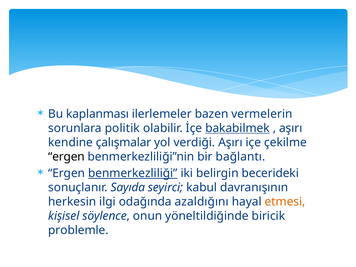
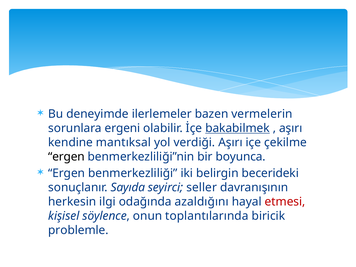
kaplanması: kaplanması -> deneyimde (97, 114)
politik: politik -> ergeni (122, 128)
çalışmalar: çalışmalar -> mantıksal (123, 142)
bağlantı: bağlantı -> boyunca (241, 157)
benmerkezliliği underline: present -> none (133, 173)
kabul: kabul -> seller (202, 187)
etmesi colour: orange -> red (285, 202)
yöneltildiğinde: yöneltildiğinde -> toplantılarında (207, 216)
